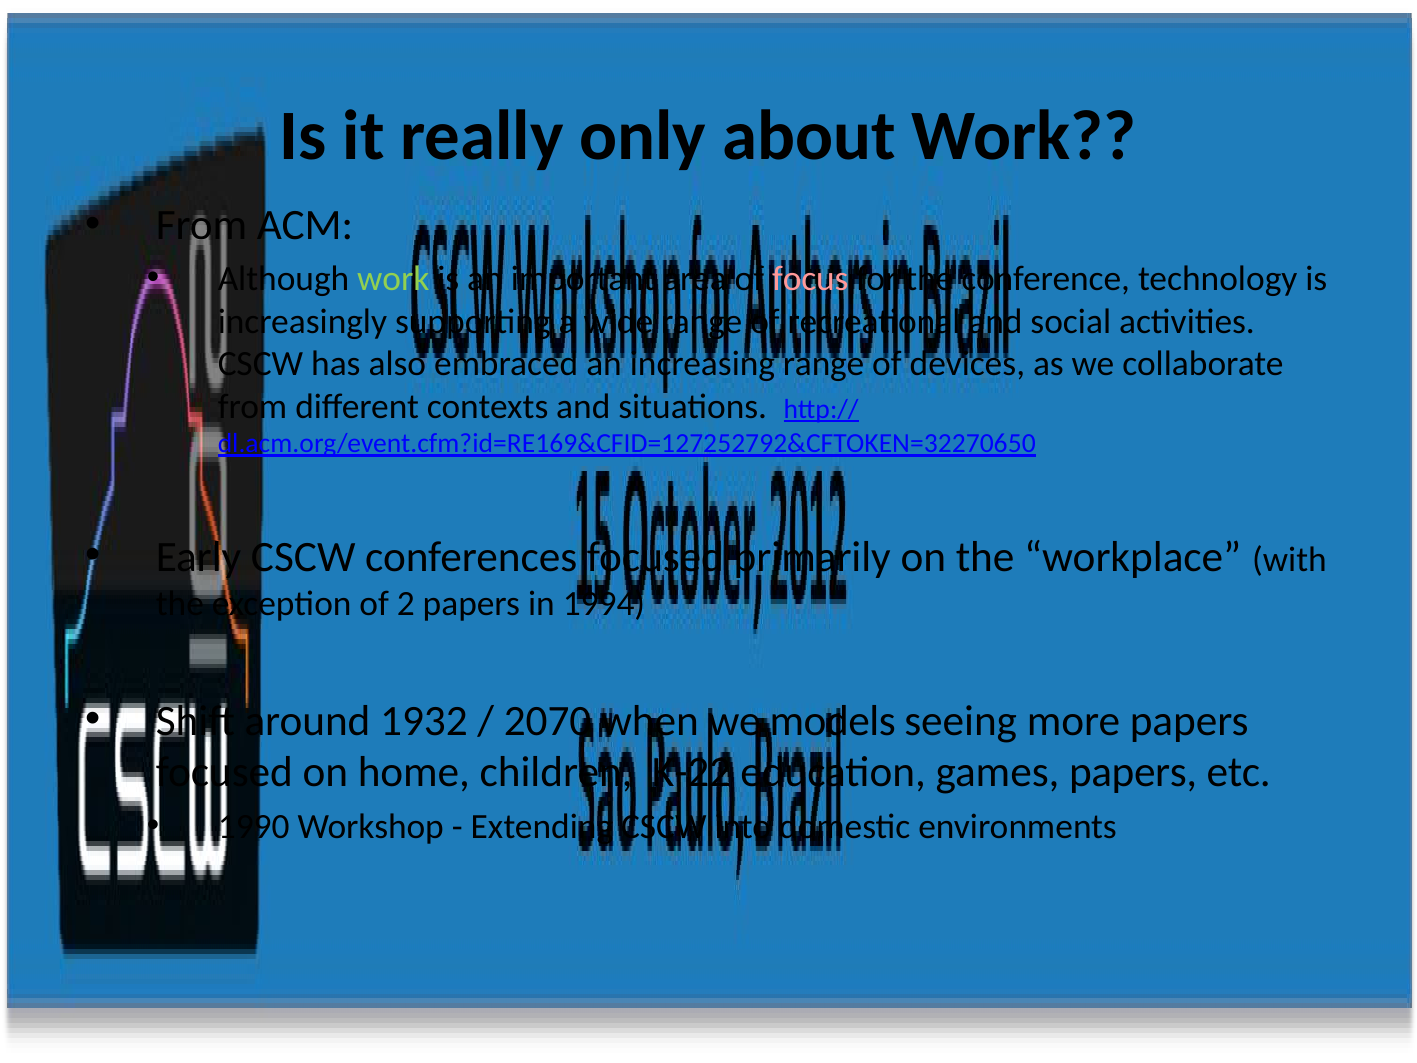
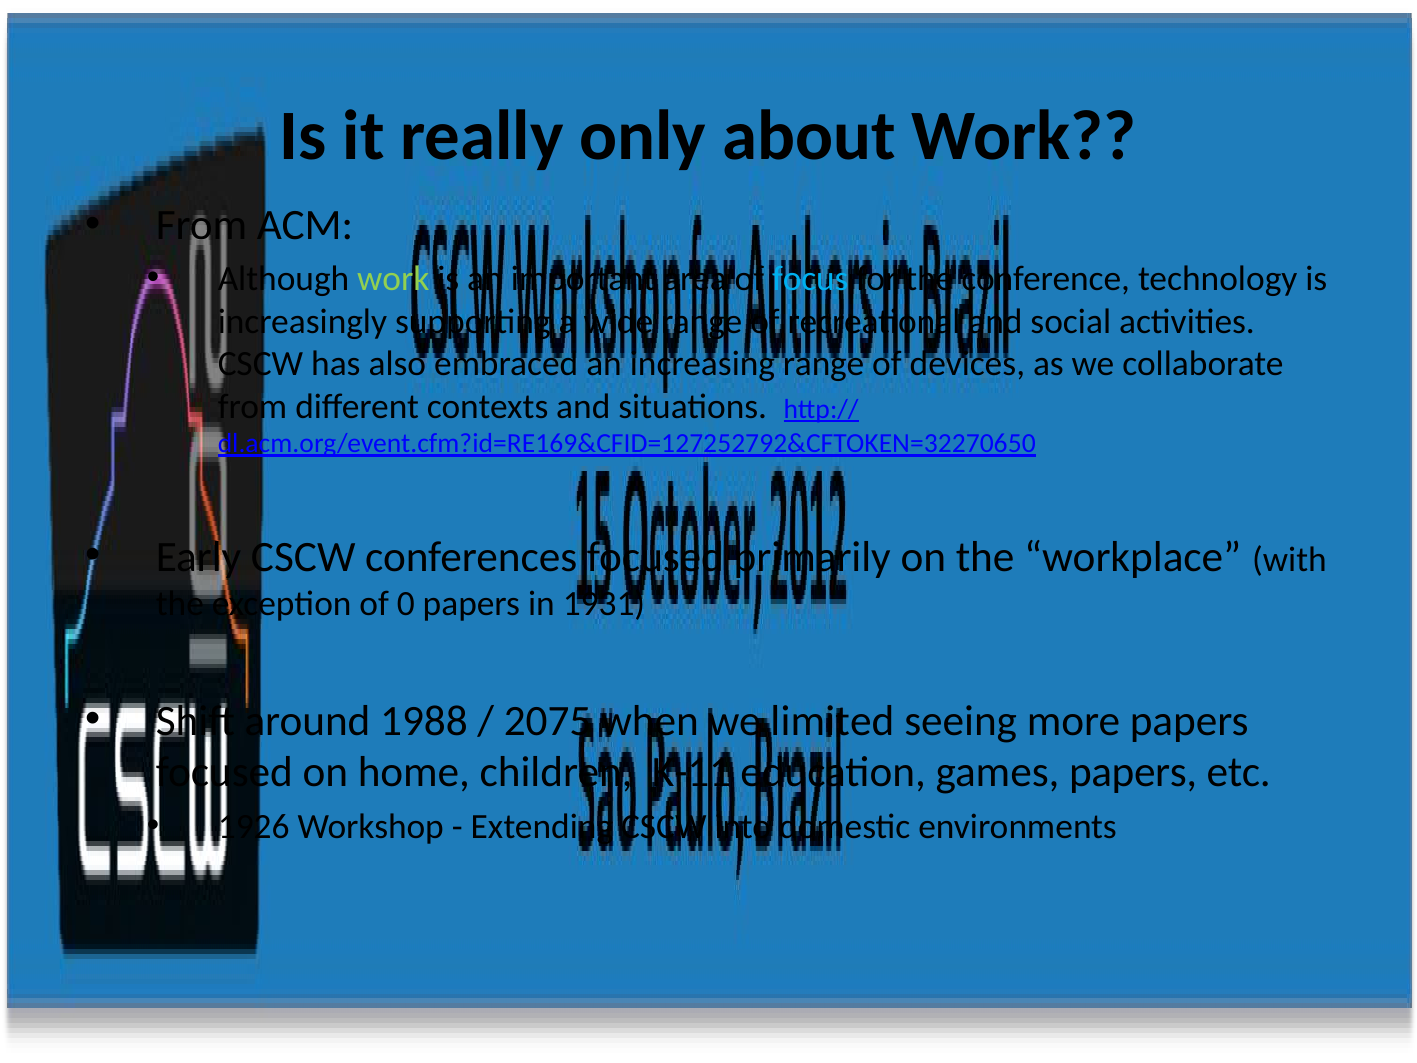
focus colour: pink -> light blue (810, 279)
2: 2 -> 0 (406, 604)
1994: 1994 -> 1931 (604, 604)
1932: 1932 -> 1988 (424, 721)
2070: 2070 -> 2075 (548, 721)
models: models -> limited (832, 721)
K-22: K-22 -> K-11 (691, 772)
1990: 1990 -> 1926 (254, 826)
